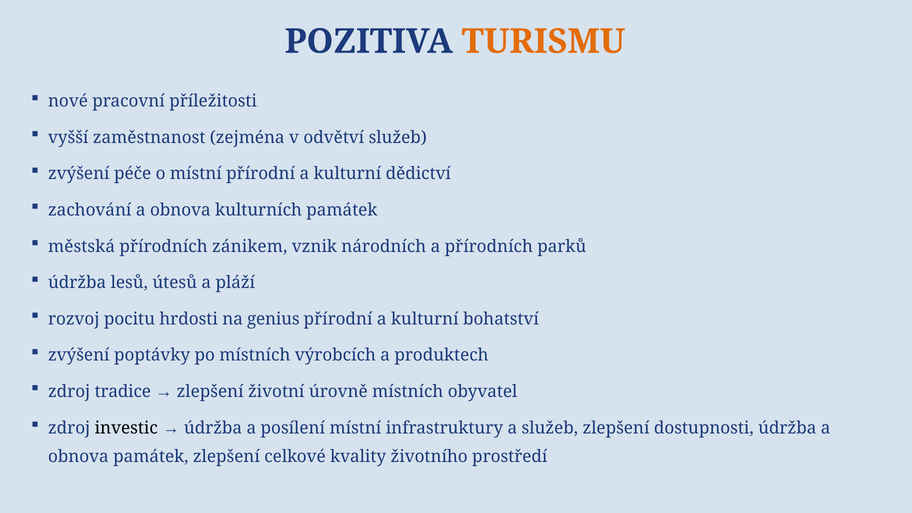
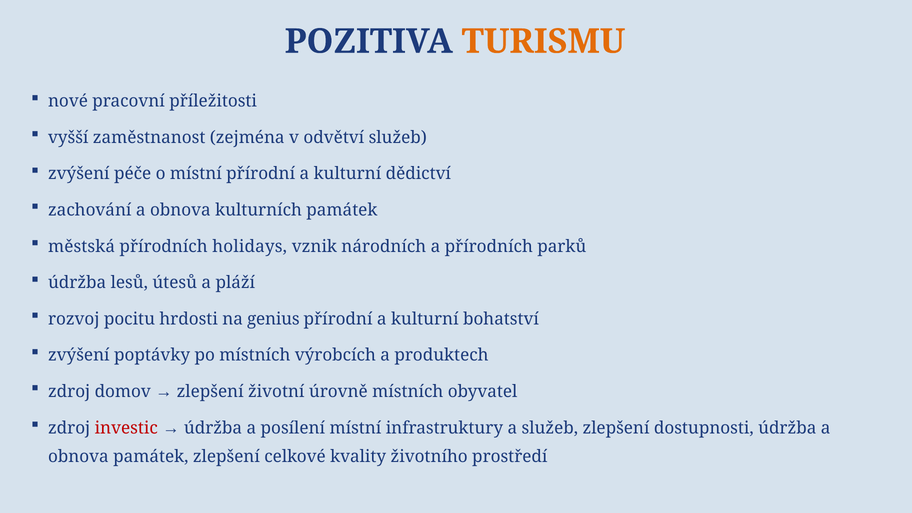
zánikem: zánikem -> holidays (250, 246)
tradice: tradice -> domov (123, 392)
investic colour: black -> red (126, 428)
